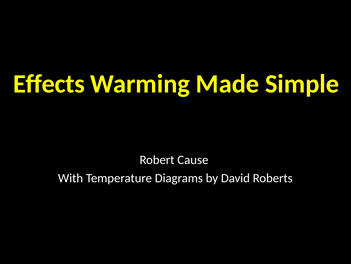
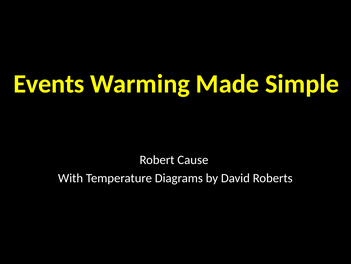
Effects: Effects -> Events (49, 84)
